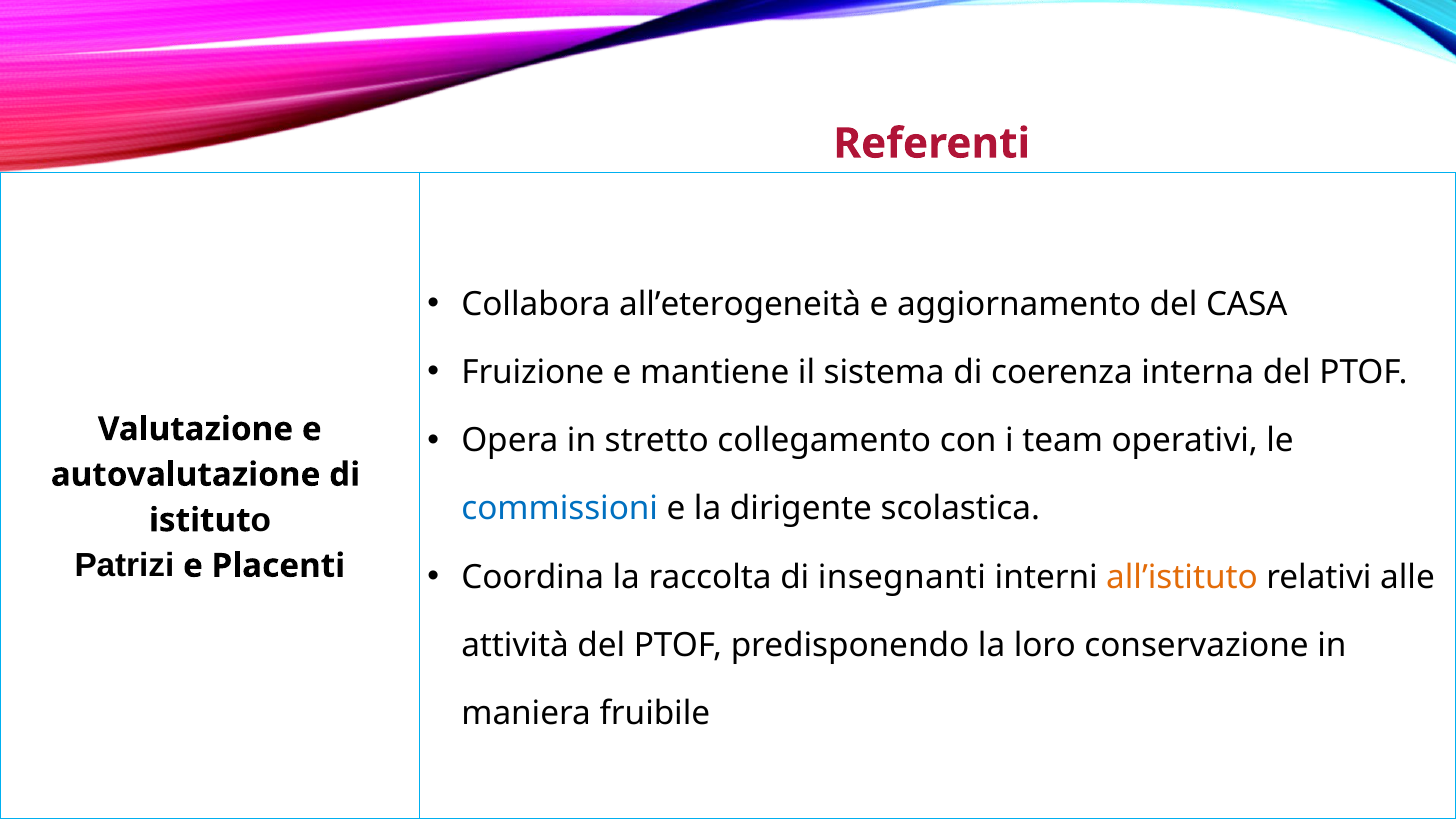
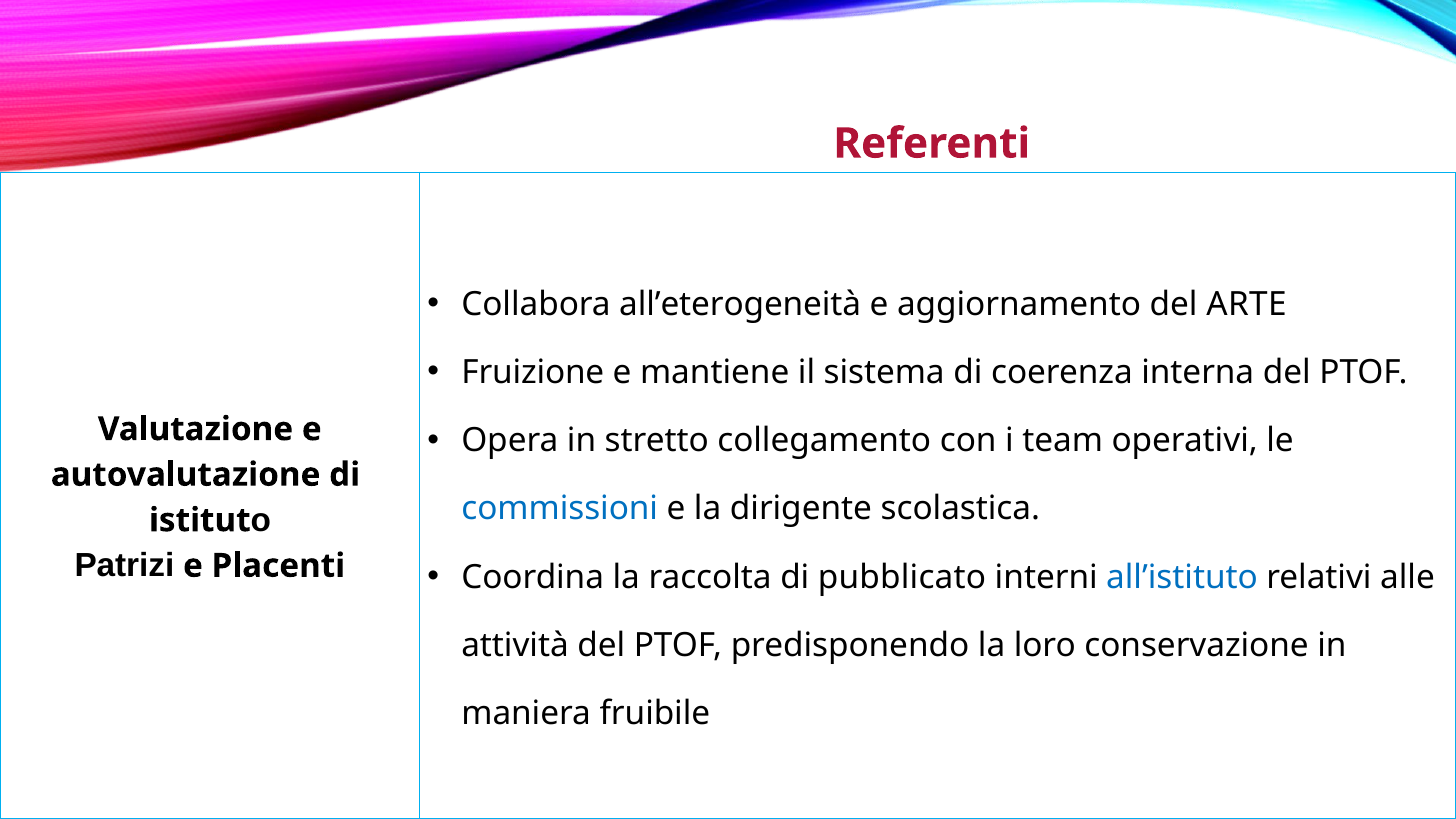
CASA: CASA -> ARTE (1247, 304)
insegnanti: insegnanti -> pubblicato (902, 577)
all’istituto colour: orange -> blue (1182, 577)
